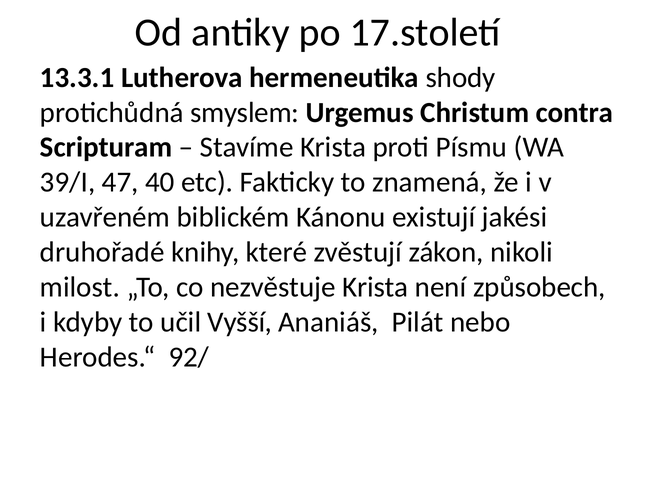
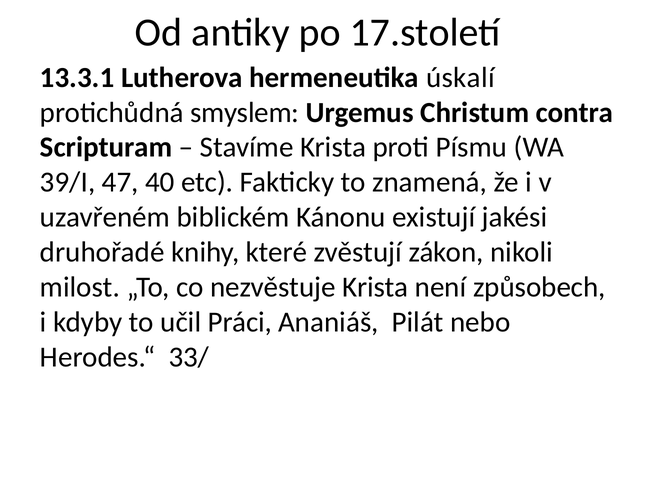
shody: shody -> úskalí (460, 77)
Vyšší: Vyšší -> Práci (240, 322)
92/: 92/ -> 33/ (189, 357)
